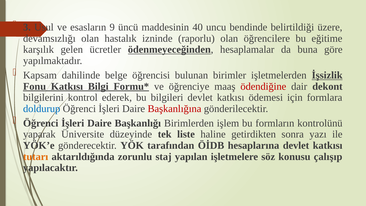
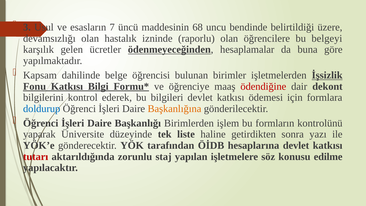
9: 9 -> 7 (112, 27)
40: 40 -> 68 (198, 27)
eğitime: eğitime -> belgeyi (327, 38)
Başkanlığına colour: red -> orange (174, 109)
tutarı colour: orange -> red (36, 157)
çalışıp: çalışıp -> edilme (328, 157)
